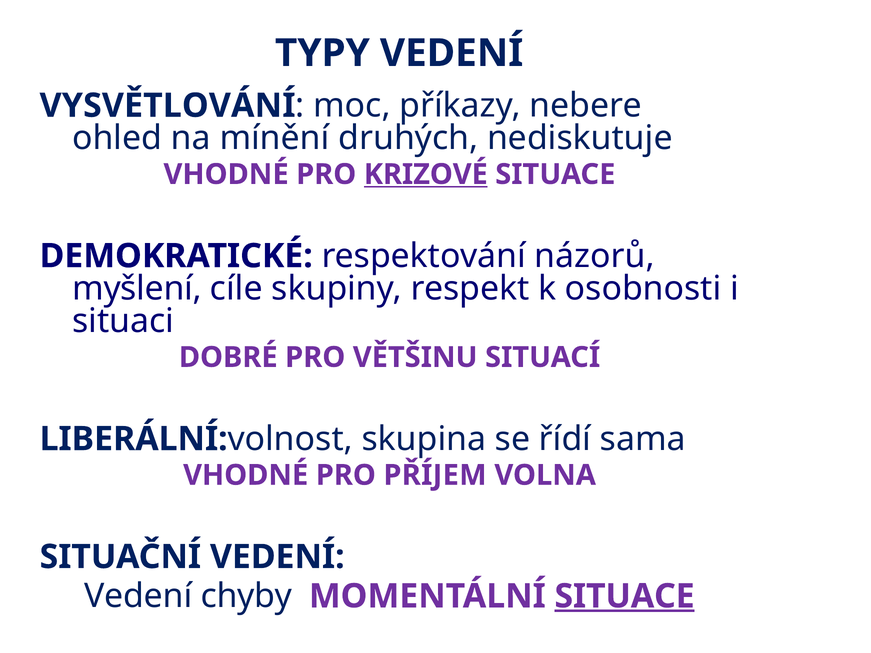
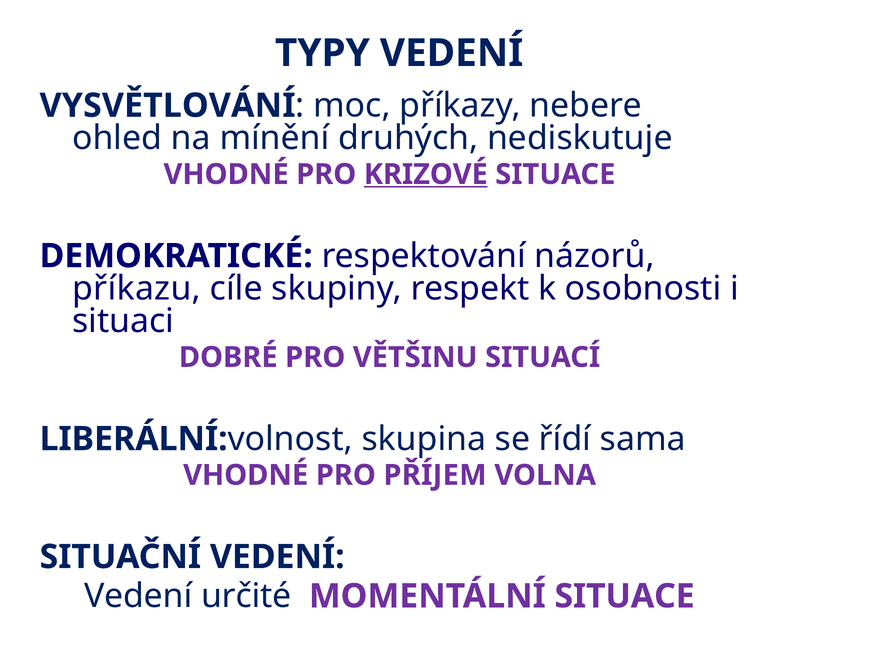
myšlení: myšlení -> příkazu (137, 289)
chyby: chyby -> určité (246, 596)
SITUACE underline: present -> none (625, 596)
